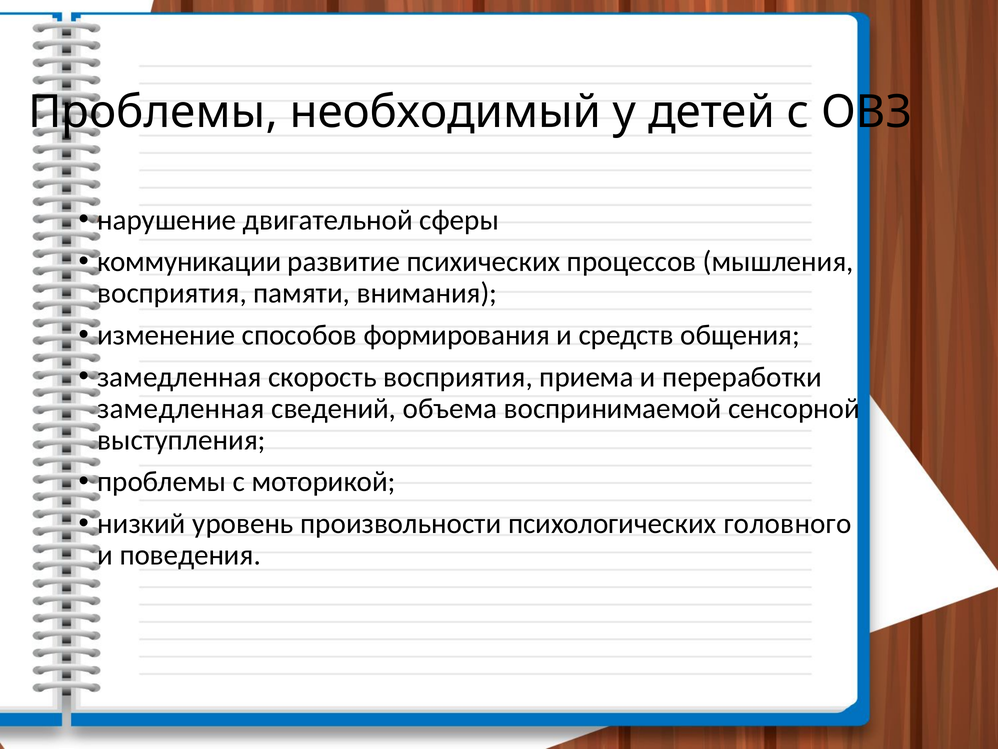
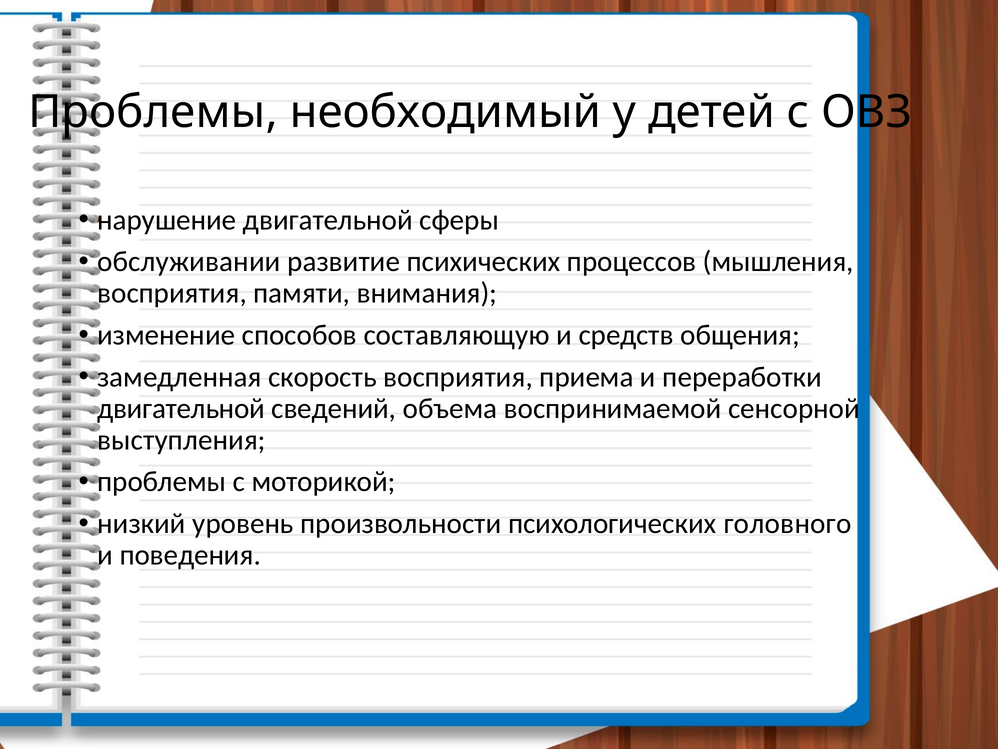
коммуникации: коммуникации -> обслуживании (189, 262)
формирования: формирования -> составляющую (457, 335)
замедленная: замедленная -> двигательной (181, 408)
